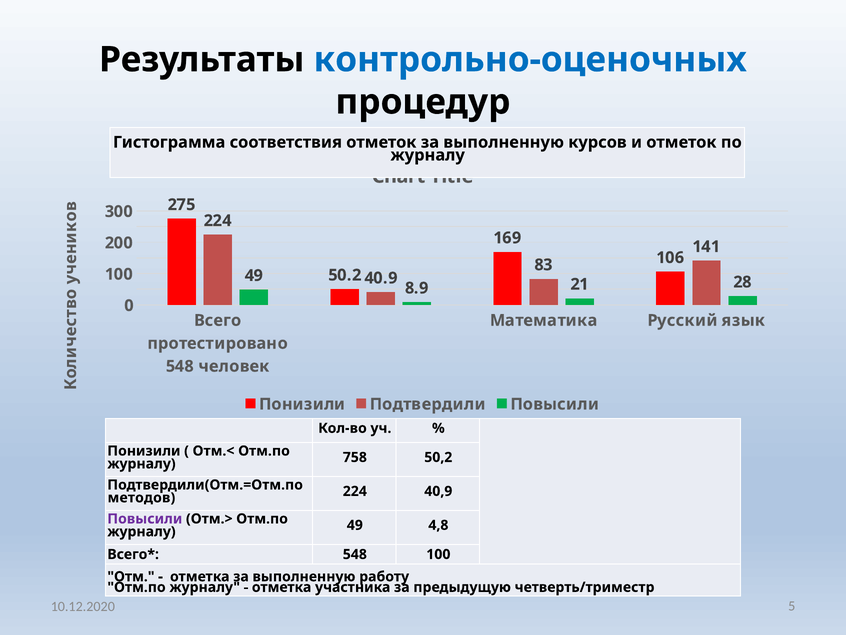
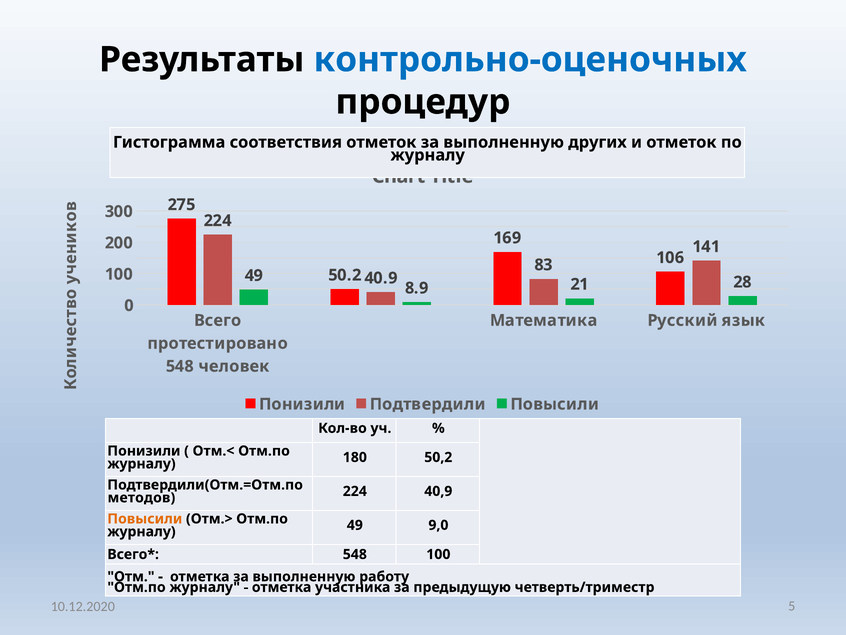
курсов: курсов -> других (597, 142)
758: 758 -> 180 (355, 457)
Повысили colour: purple -> orange (145, 518)
4,8: 4,8 -> 9,0 (438, 525)
